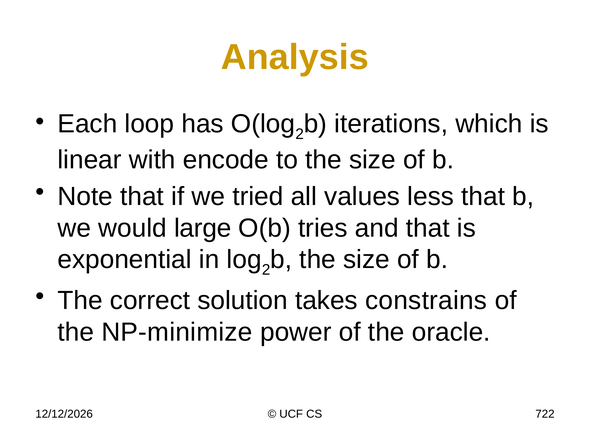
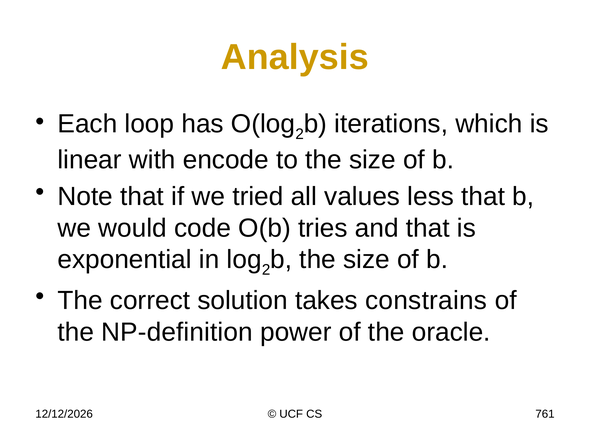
large: large -> code (203, 228)
NP-minimize: NP-minimize -> NP-definition (177, 332)
722: 722 -> 761 (545, 414)
